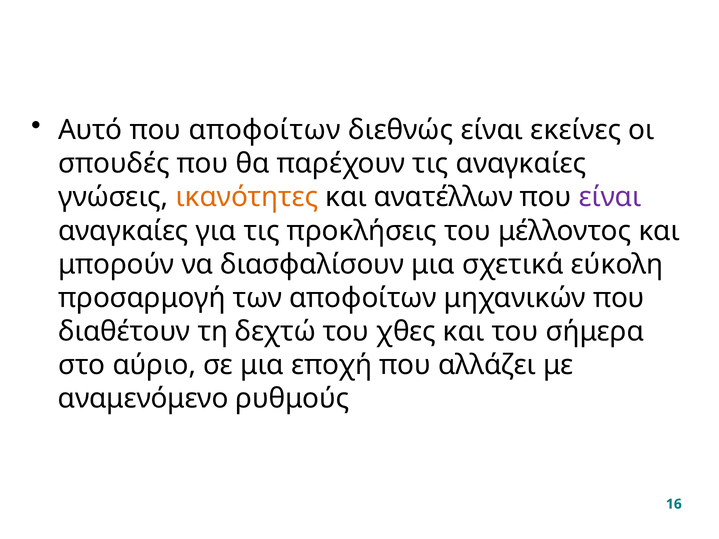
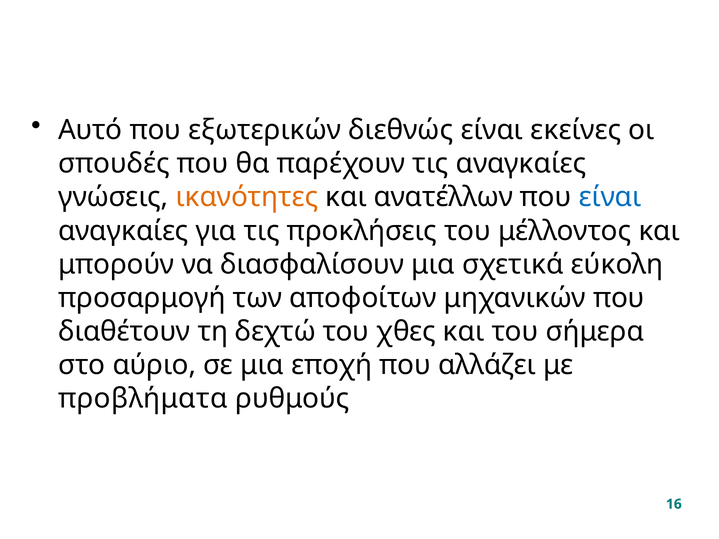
που αποφοίτων: αποφοίτων -> εξωτερικών (265, 130)
είναι colour: purple -> blue (610, 197)
αναμενόμενο: αναμενόμενο -> προβλήματα (143, 399)
